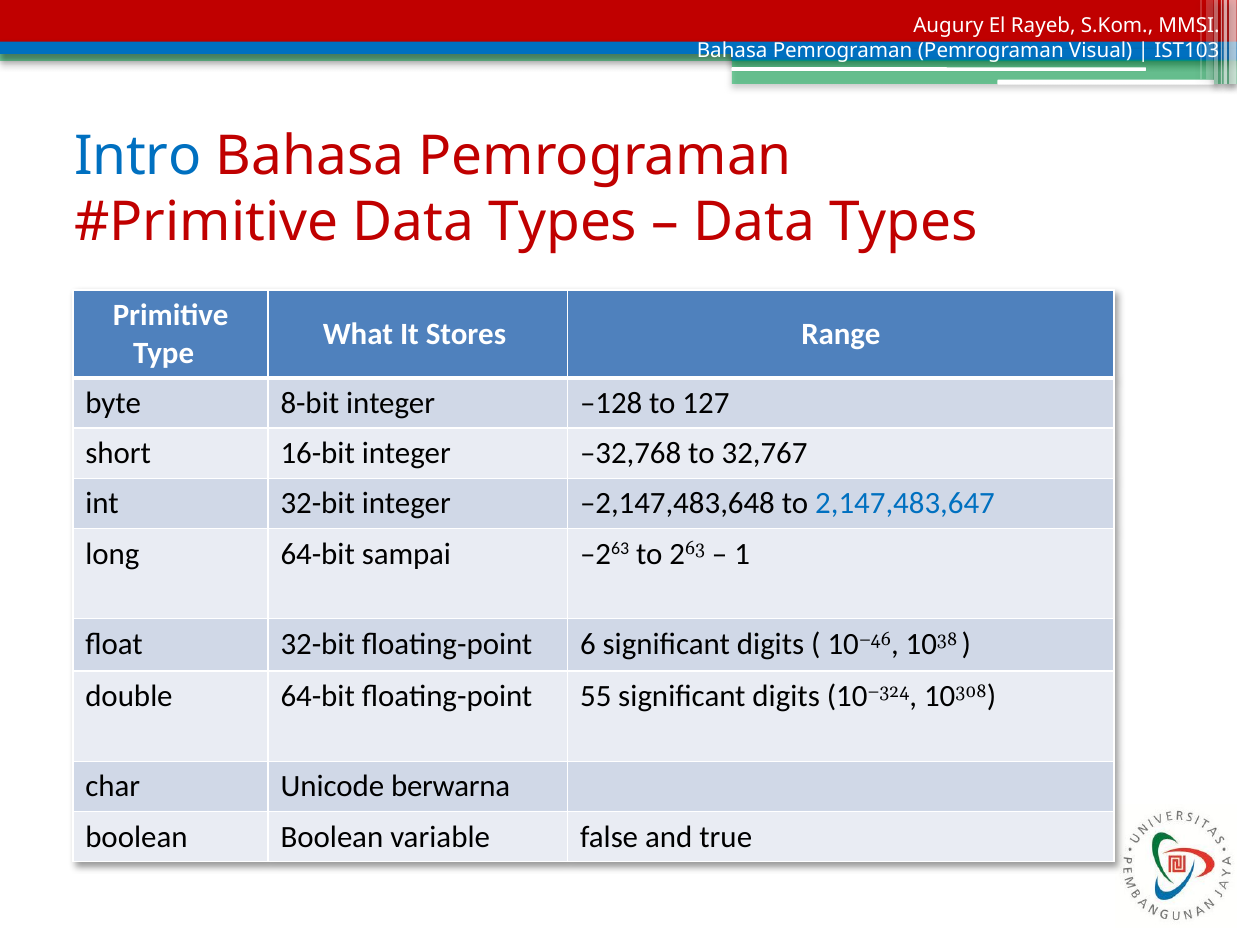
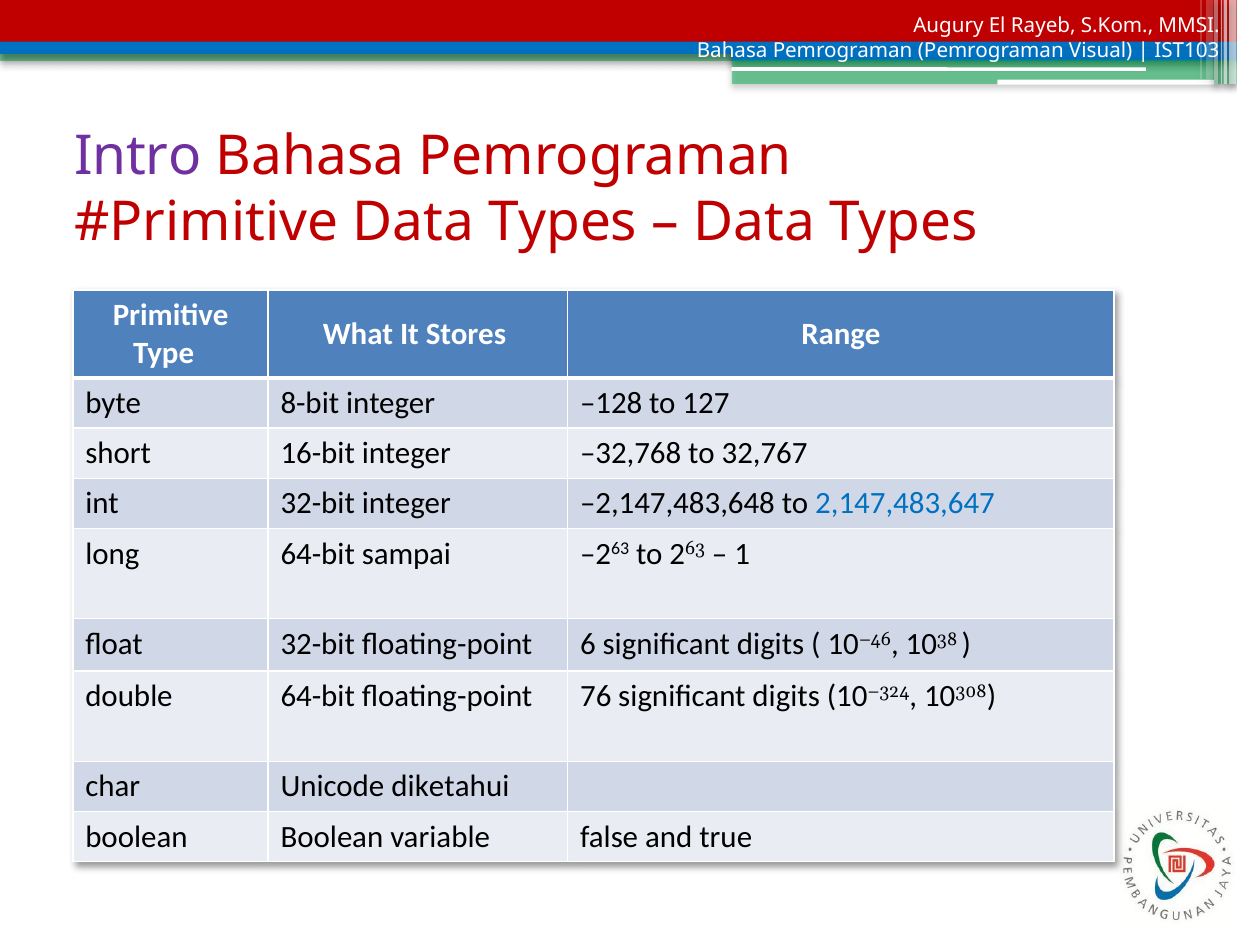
Intro colour: blue -> purple (138, 156)
55: 55 -> 76 (596, 696)
berwarna: berwarna -> diketahui (450, 786)
